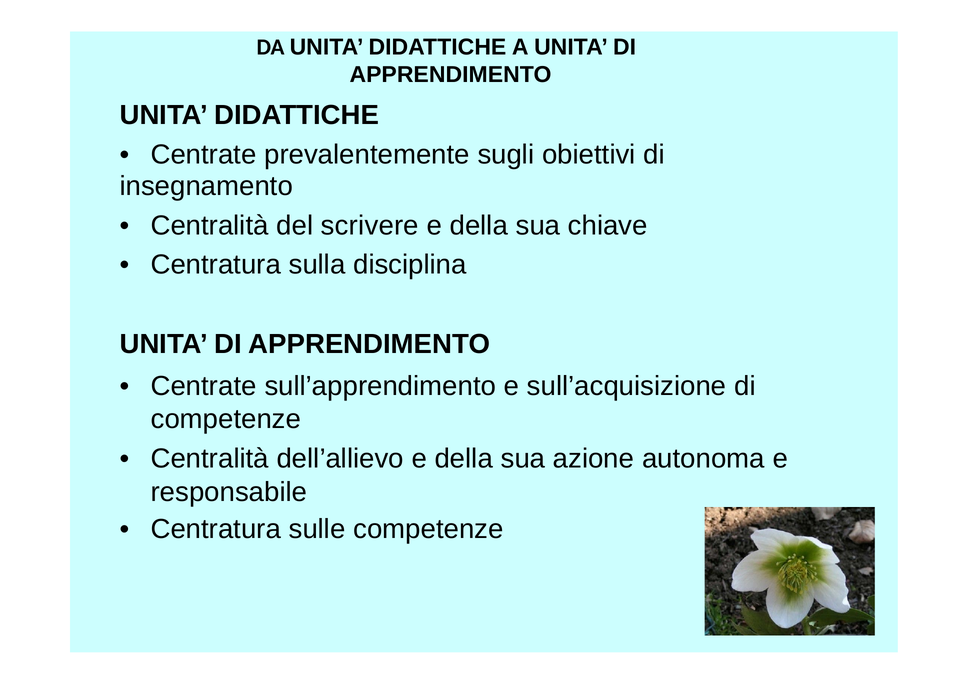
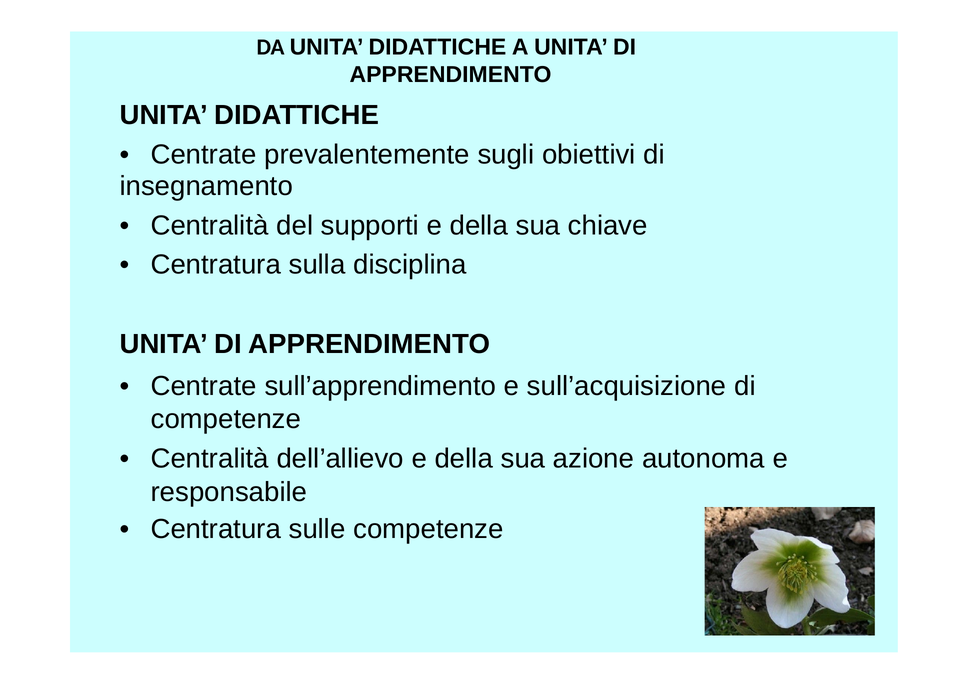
scrivere: scrivere -> supporti (370, 225)
